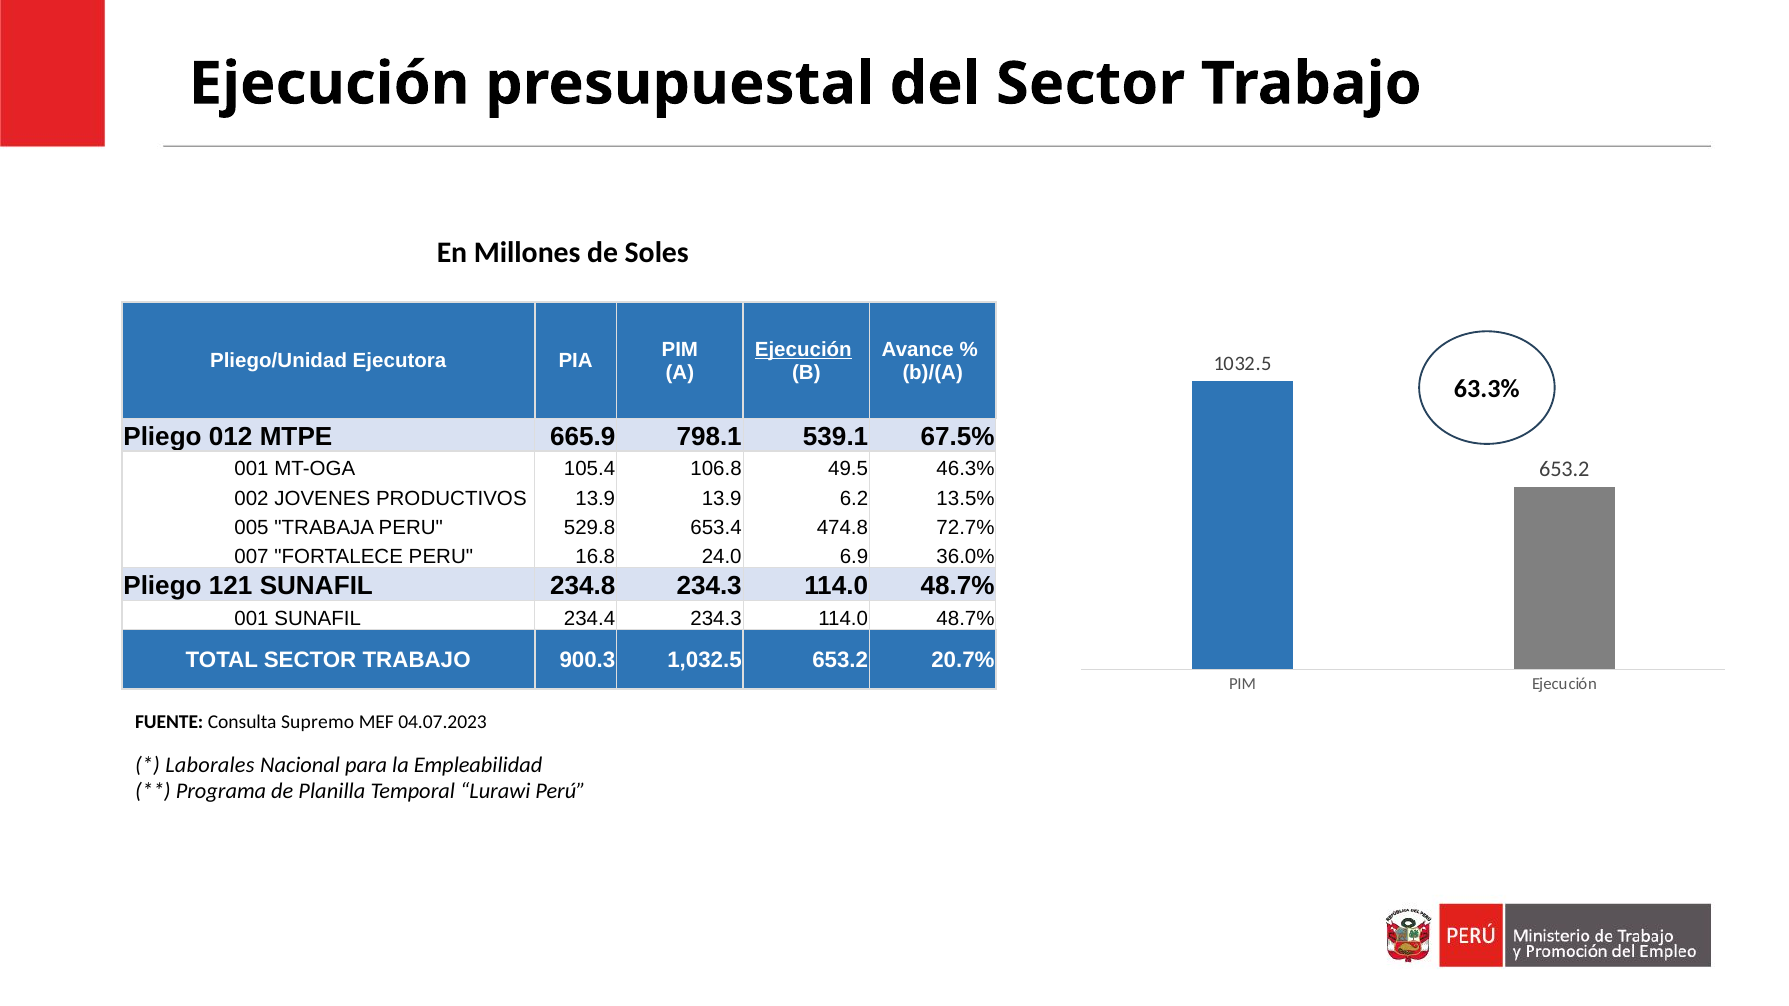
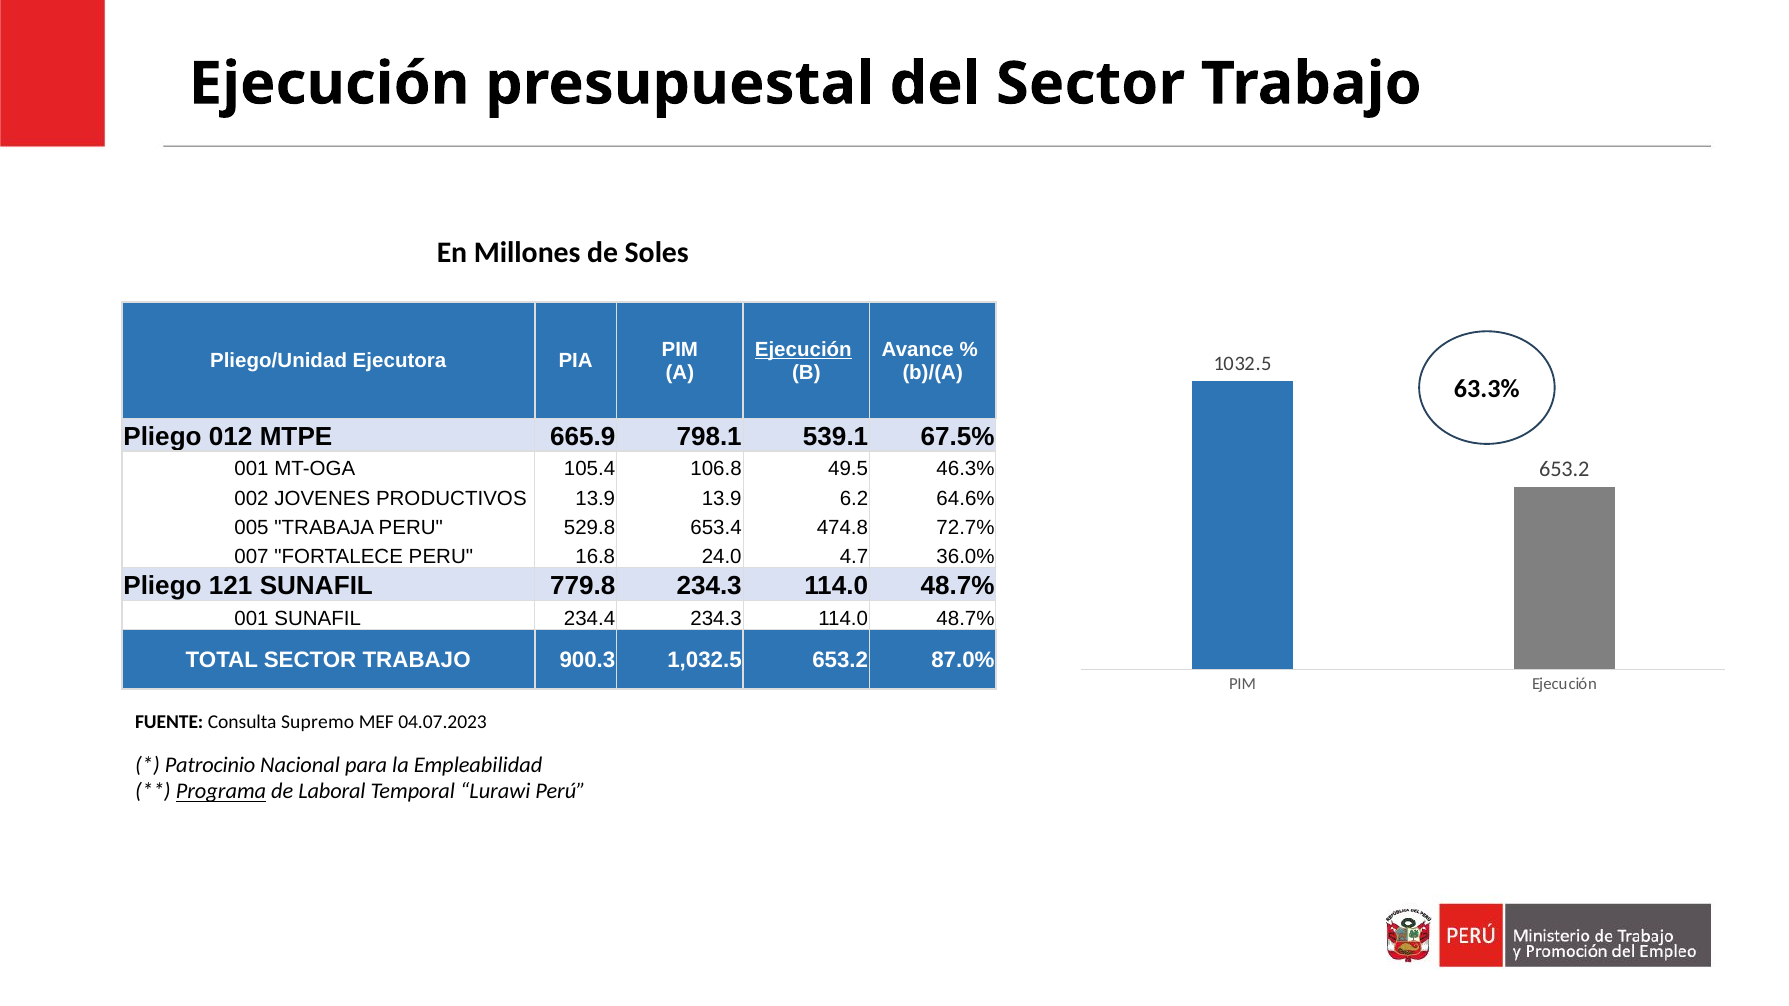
13.5%: 13.5% -> 64.6% (966, 499)
6.9: 6.9 -> 4.7 (854, 557)
234.8: 234.8 -> 779.8 (583, 586)
20.7%: 20.7% -> 87.0% (963, 661)
Laborales: Laborales -> Patrocinio (210, 765)
Programa underline: none -> present (221, 792)
Planilla: Planilla -> Laboral (332, 792)
